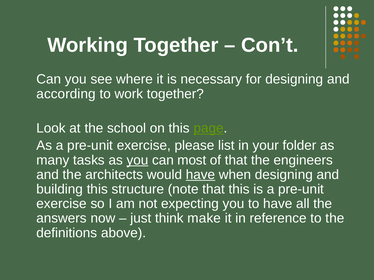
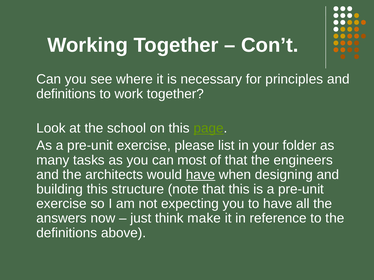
for designing: designing -> principles (294, 79)
according: according -> definitions (66, 94)
you underline: present -> none (137, 160)
